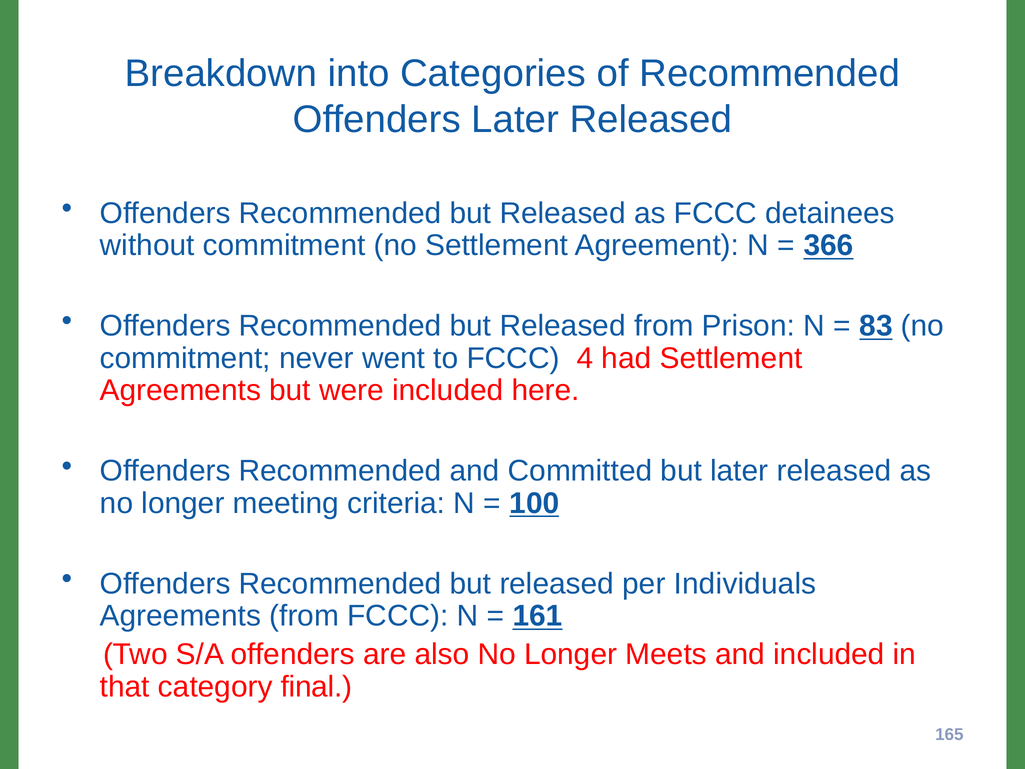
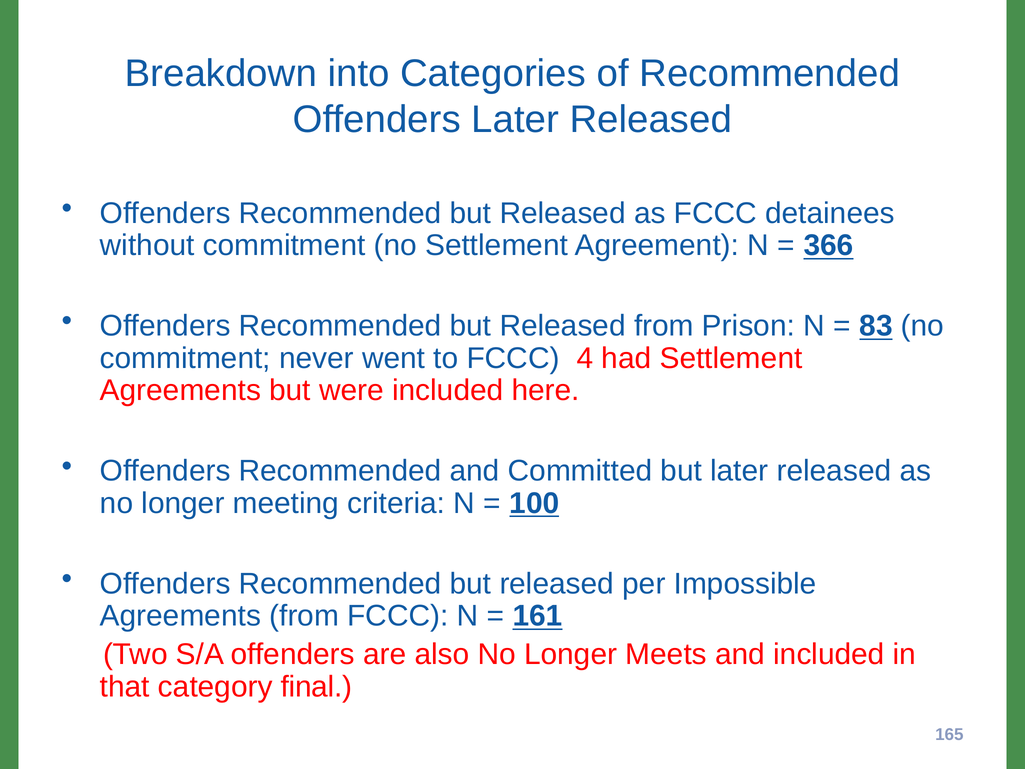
Individuals: Individuals -> Impossible (745, 584)
